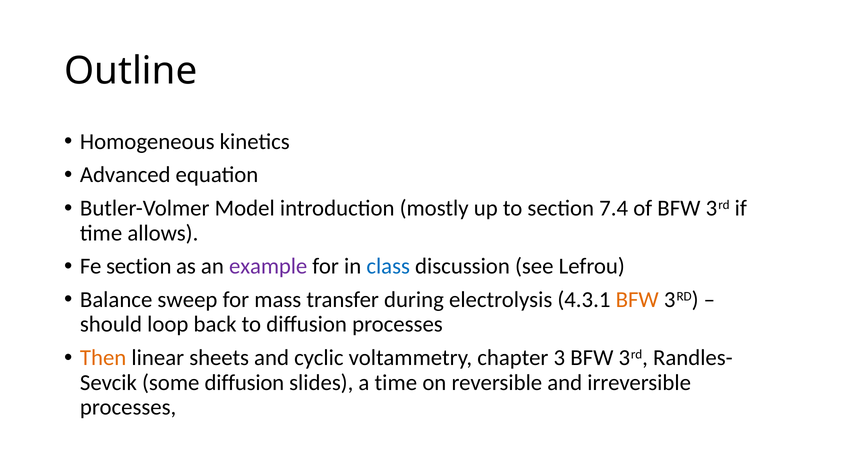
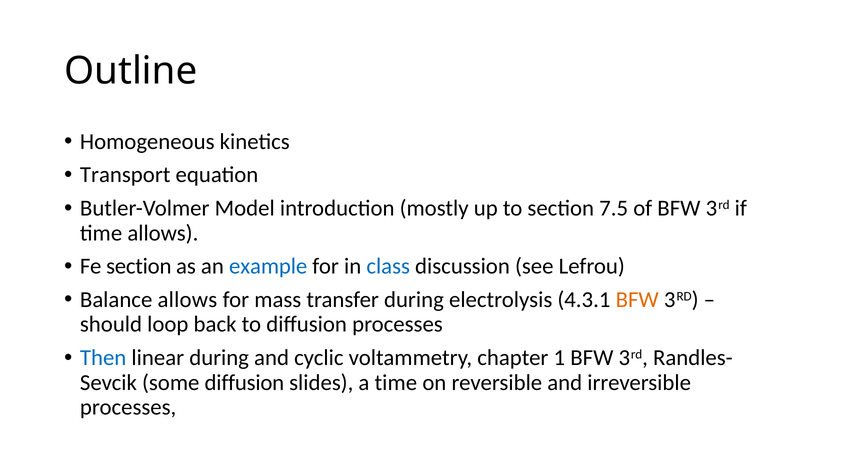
Advanced: Advanced -> Transport (125, 175)
7.4: 7.4 -> 7.5 (614, 208)
example colour: purple -> blue (268, 266)
Balance sweep: sweep -> allows (187, 300)
Then colour: orange -> blue (103, 358)
linear sheets: sheets -> during (219, 358)
3: 3 -> 1 (559, 358)
